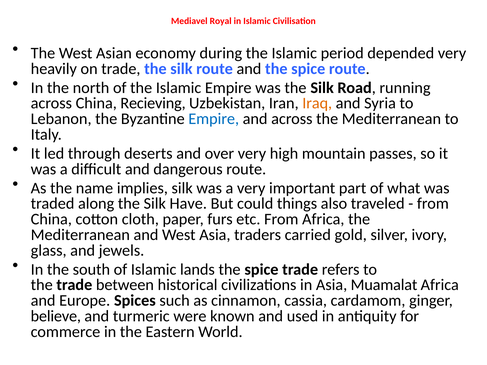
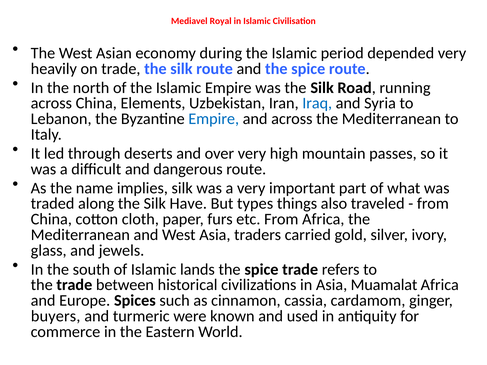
Recieving: Recieving -> Elements (153, 103)
Iraq colour: orange -> blue (317, 103)
could: could -> types (255, 204)
believe: believe -> buyers (56, 316)
